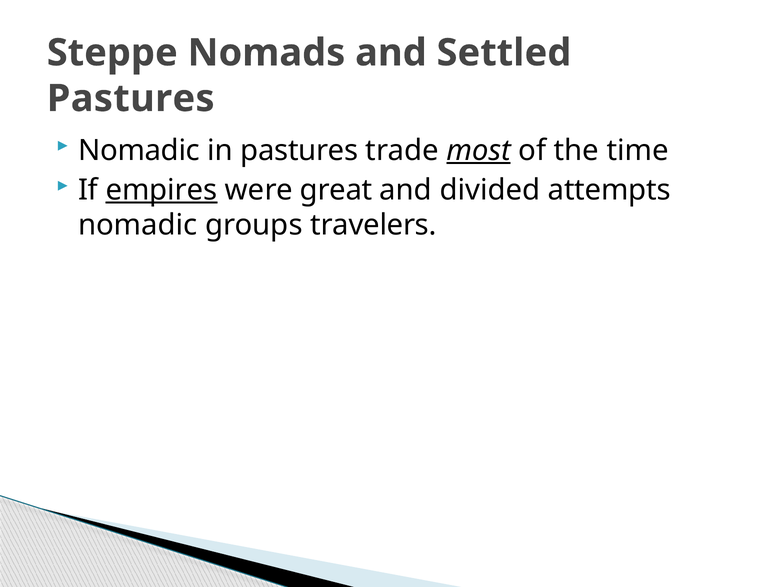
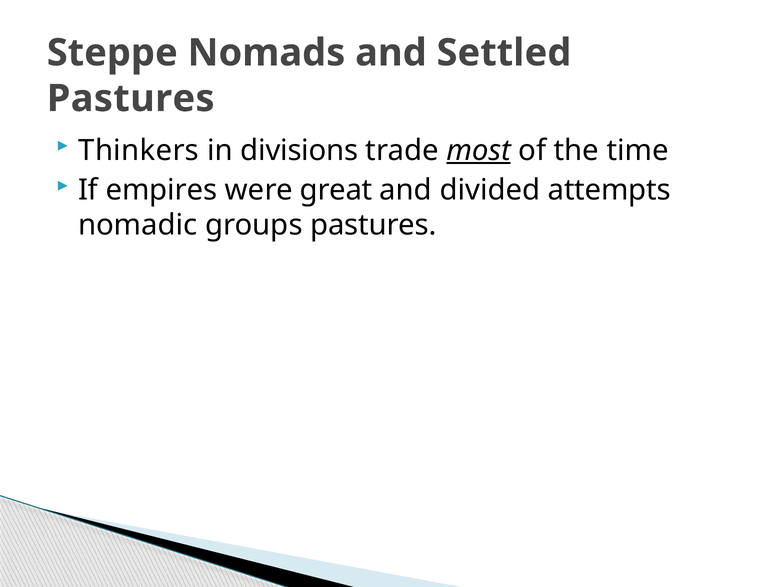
Nomadic: Nomadic -> Thinkers (139, 150)
in pastures: pastures -> divisions (299, 150)
empires underline: present -> none (162, 190)
groups travelers: travelers -> pastures (373, 225)
